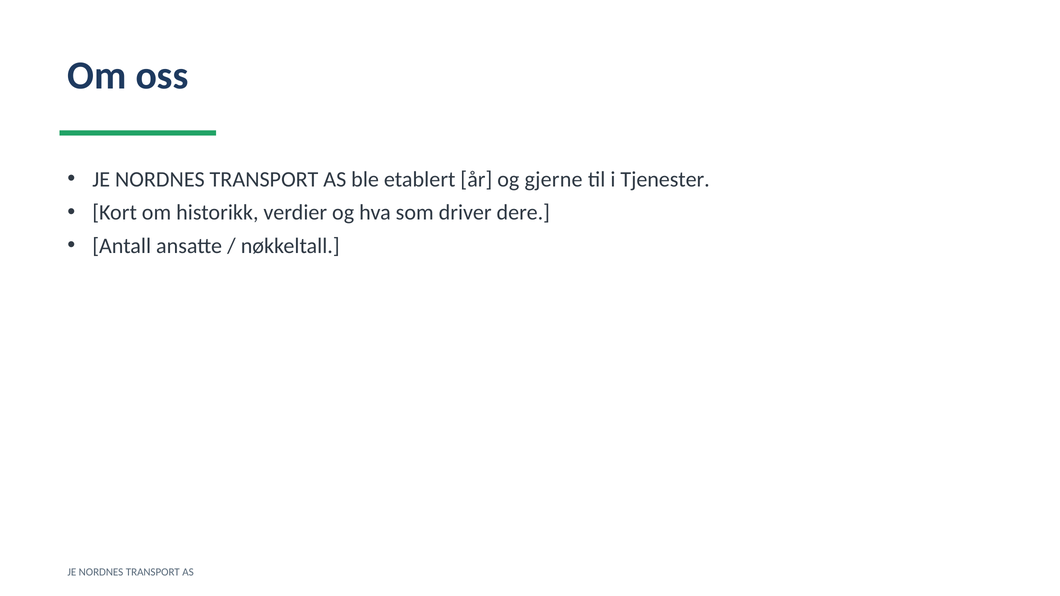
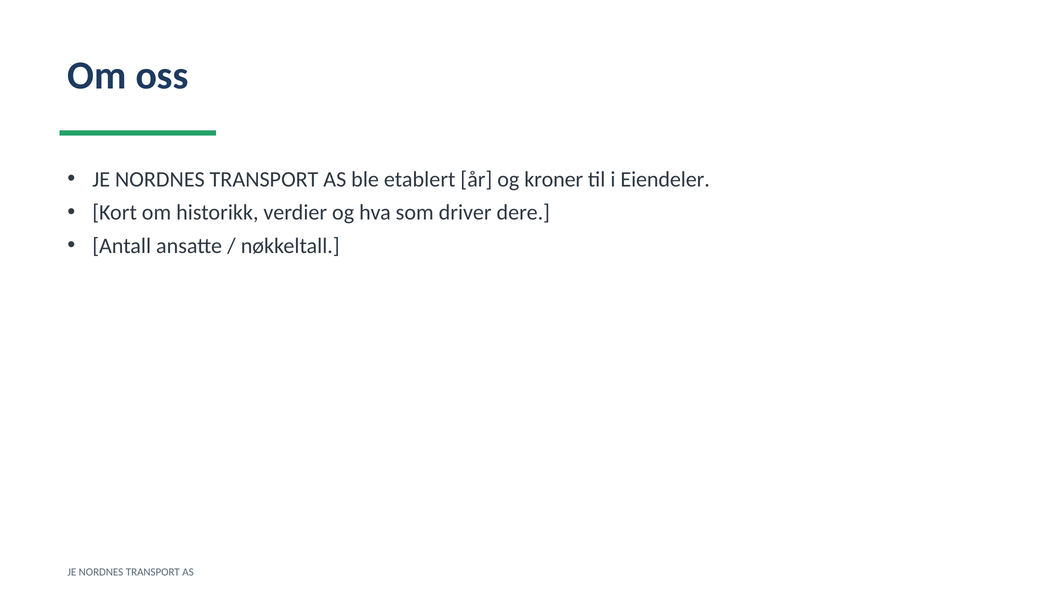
gjerne: gjerne -> kroner (554, 180)
Tjenester: Tjenester -> Eiendeler (665, 180)
